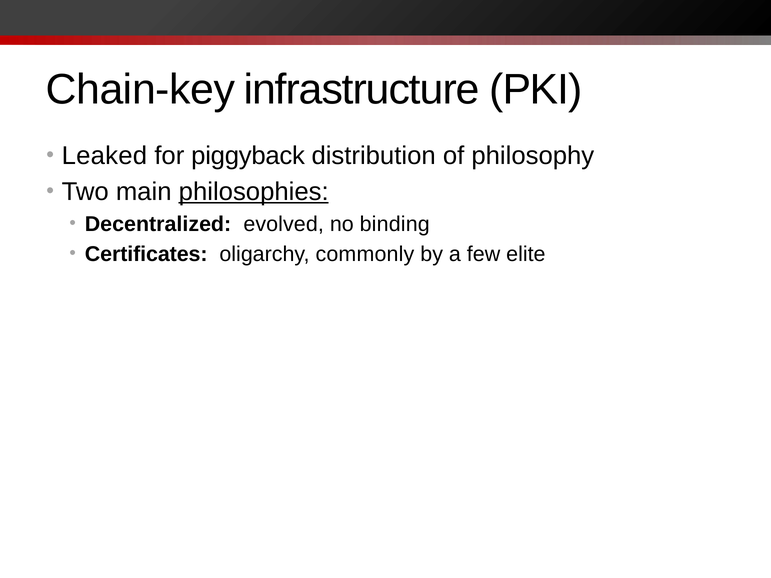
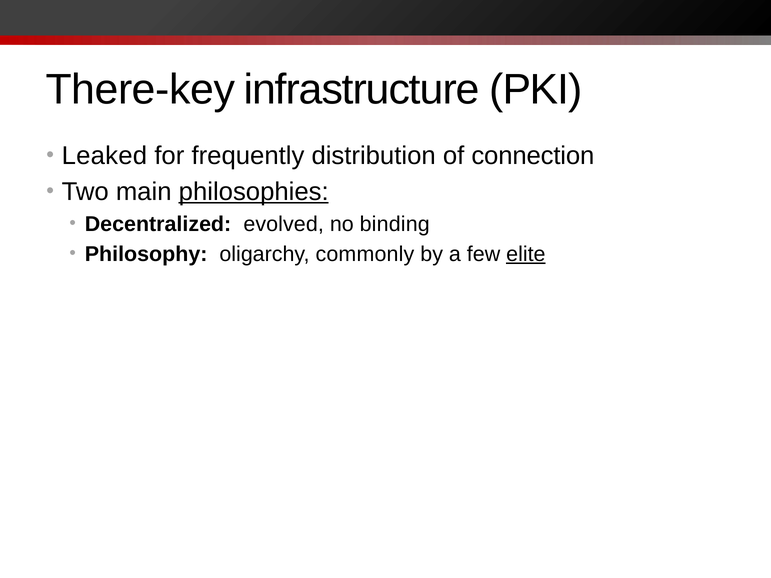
Chain-key: Chain-key -> There-key (140, 90)
piggyback: piggyback -> frequently (248, 156)
philosophy: philosophy -> connection (533, 156)
Certificates: Certificates -> Philosophy (146, 254)
elite underline: none -> present (526, 254)
